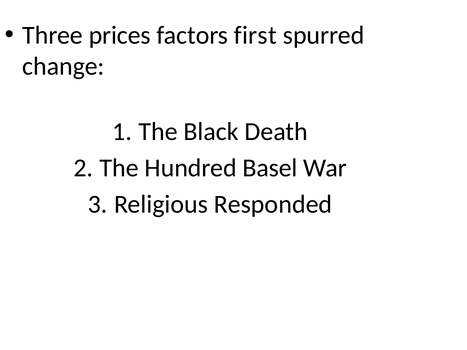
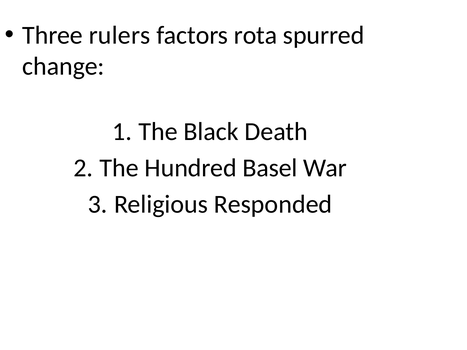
prices: prices -> rulers (120, 35)
first: first -> rota (256, 35)
